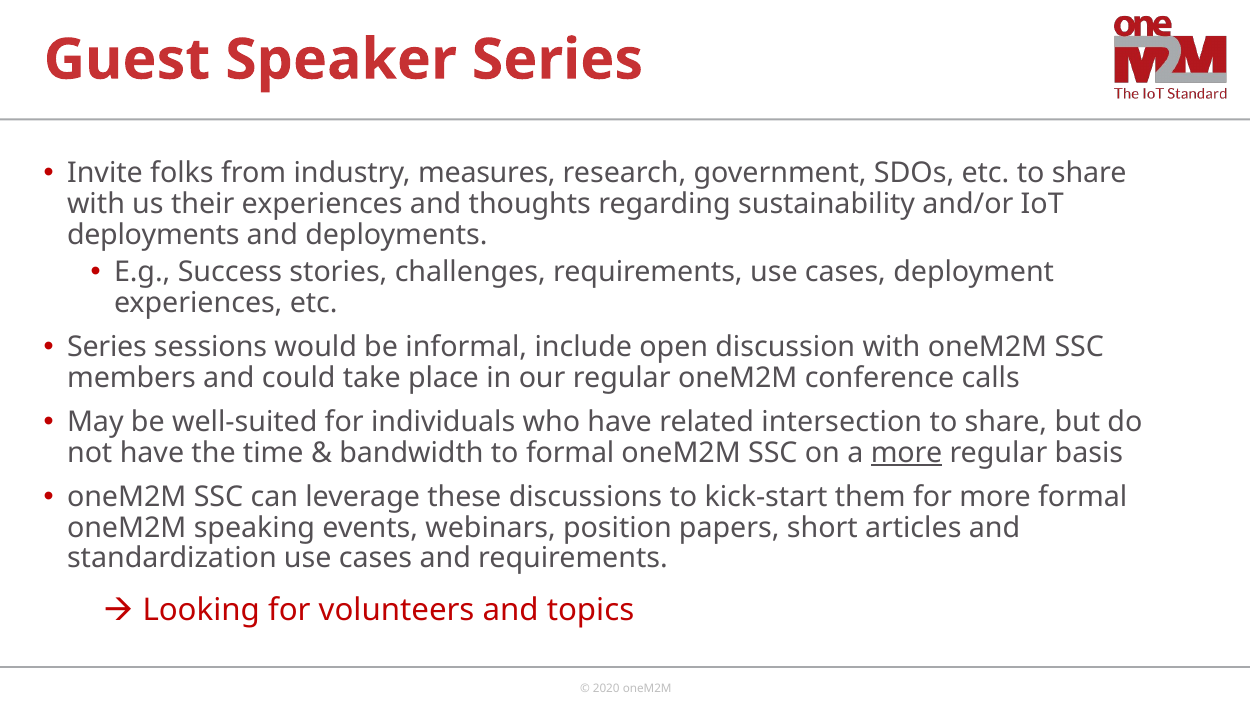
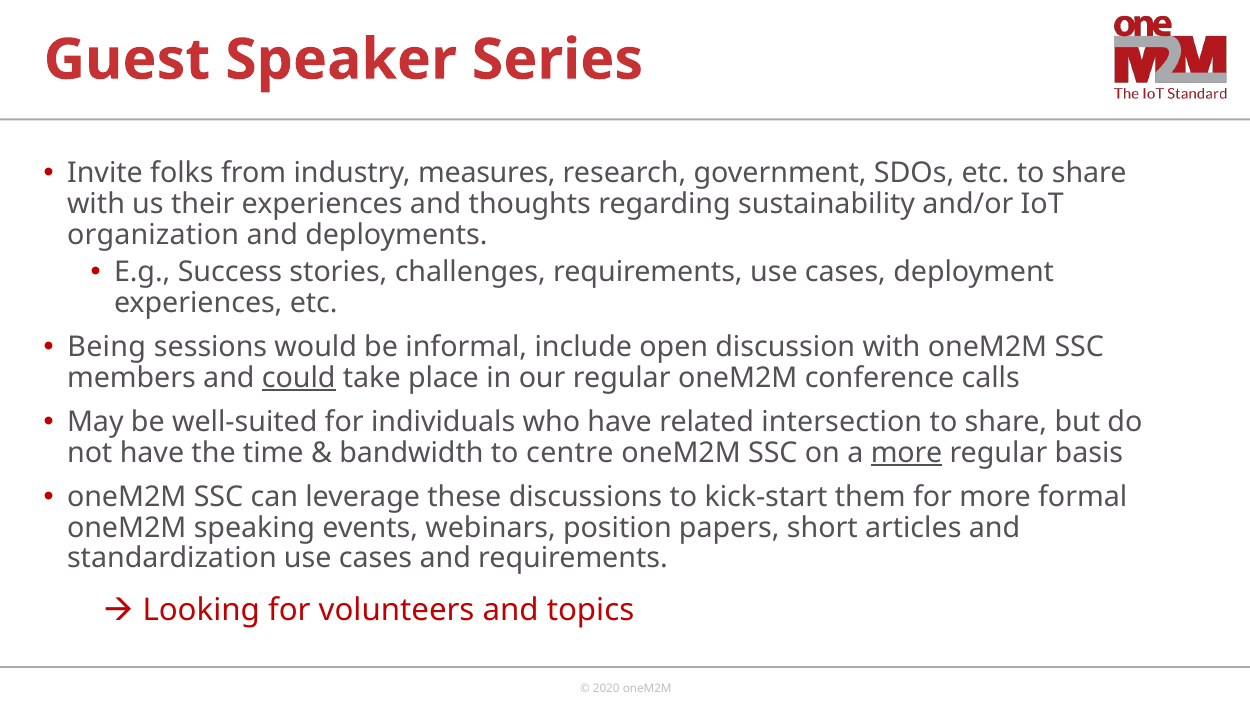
deployments: deployments -> organization (153, 235)
Series: Series -> Being (107, 347)
could underline: none -> present (299, 378)
to formal: formal -> centre (570, 453)
